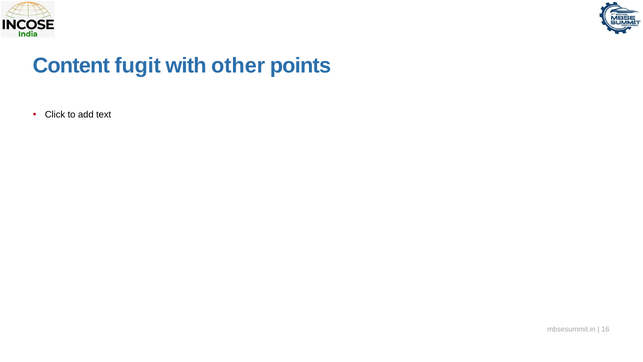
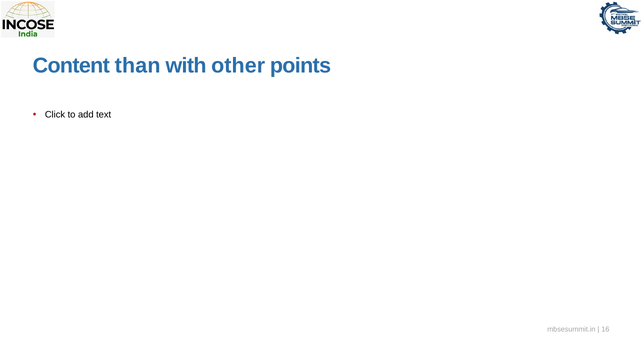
fugit: fugit -> than (138, 65)
